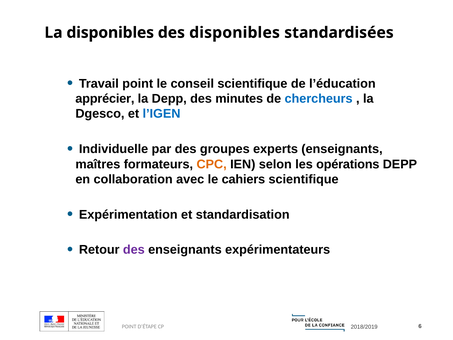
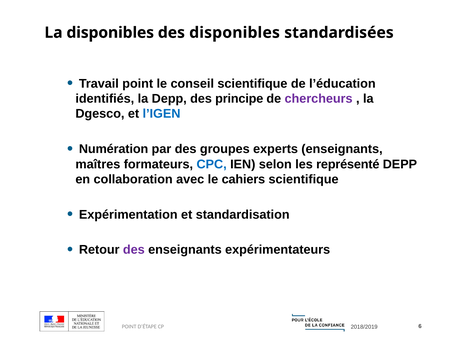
apprécier: apprécier -> identifiés (105, 99)
minutes: minutes -> principe (239, 99)
chercheurs colour: blue -> purple (319, 99)
Individuelle: Individuelle -> Numération (114, 149)
CPC colour: orange -> blue (212, 164)
opérations: opérations -> représenté (348, 164)
